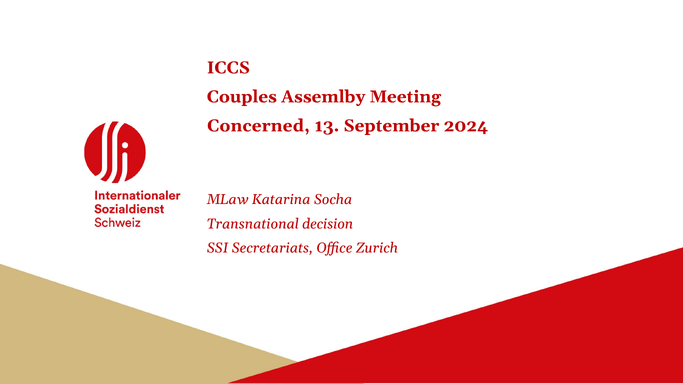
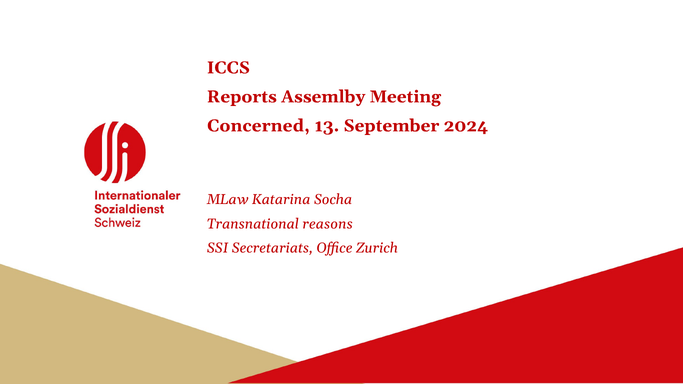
Couples: Couples -> Reports (242, 97)
decision: decision -> reasons (328, 224)
